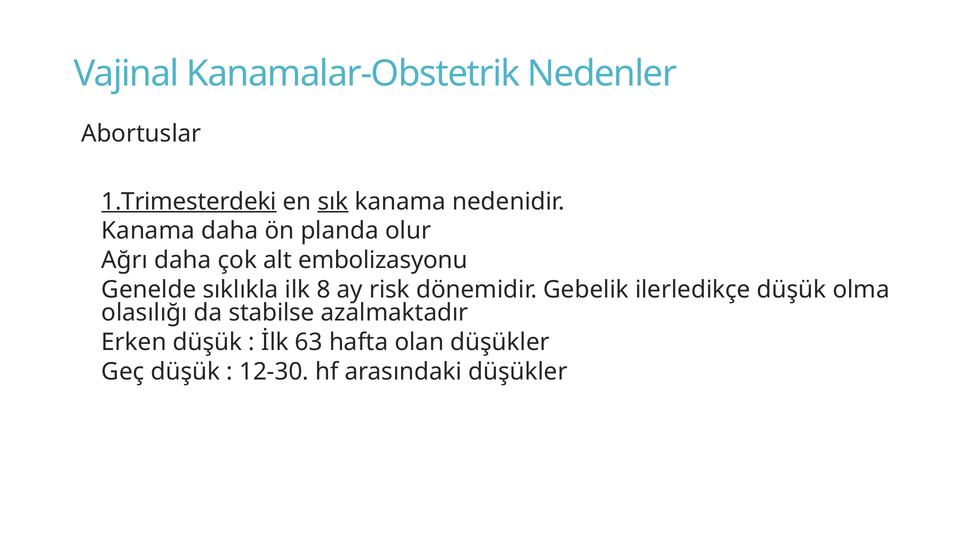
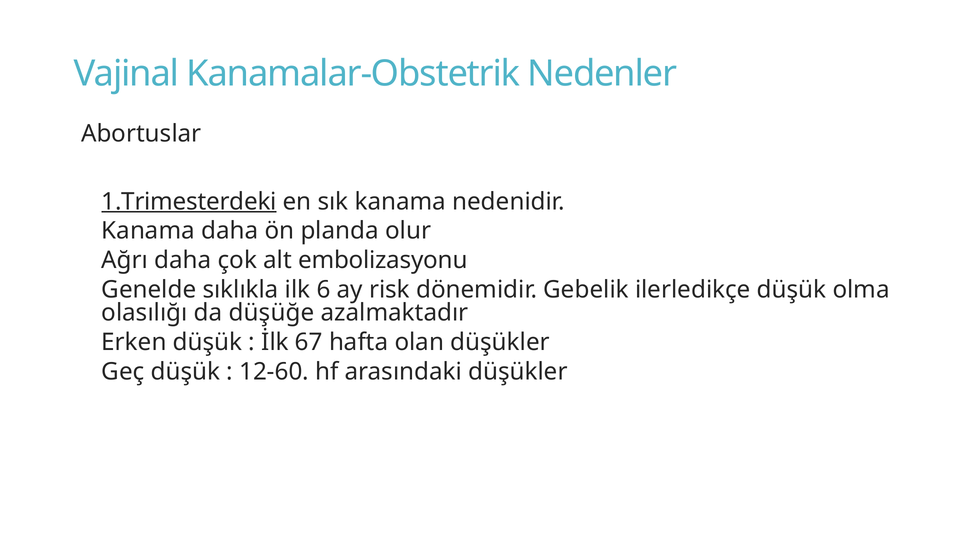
sık underline: present -> none (333, 201)
8: 8 -> 6 (324, 289)
stabilse: stabilse -> düşüğe (272, 313)
63: 63 -> 67 (309, 342)
12-30: 12-30 -> 12-60 (274, 371)
